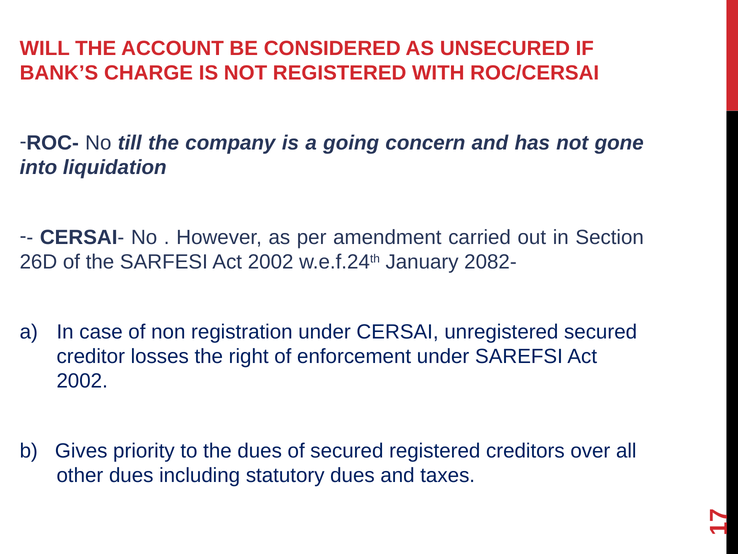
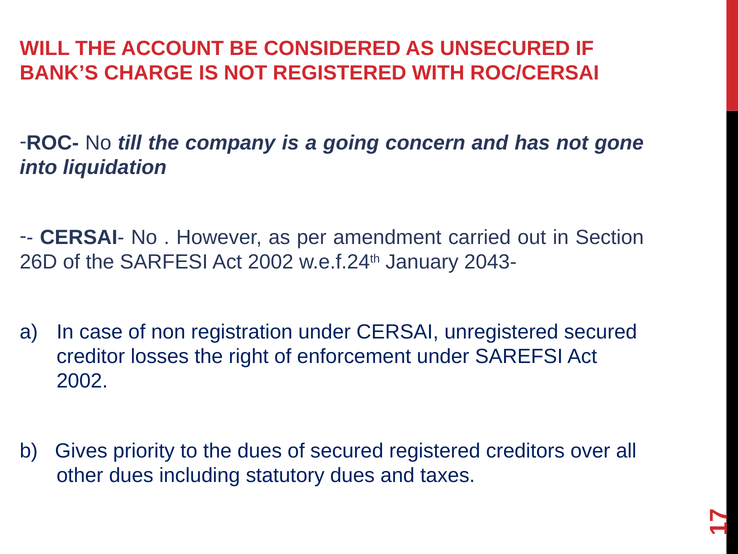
2082-: 2082- -> 2043- (490, 262)
